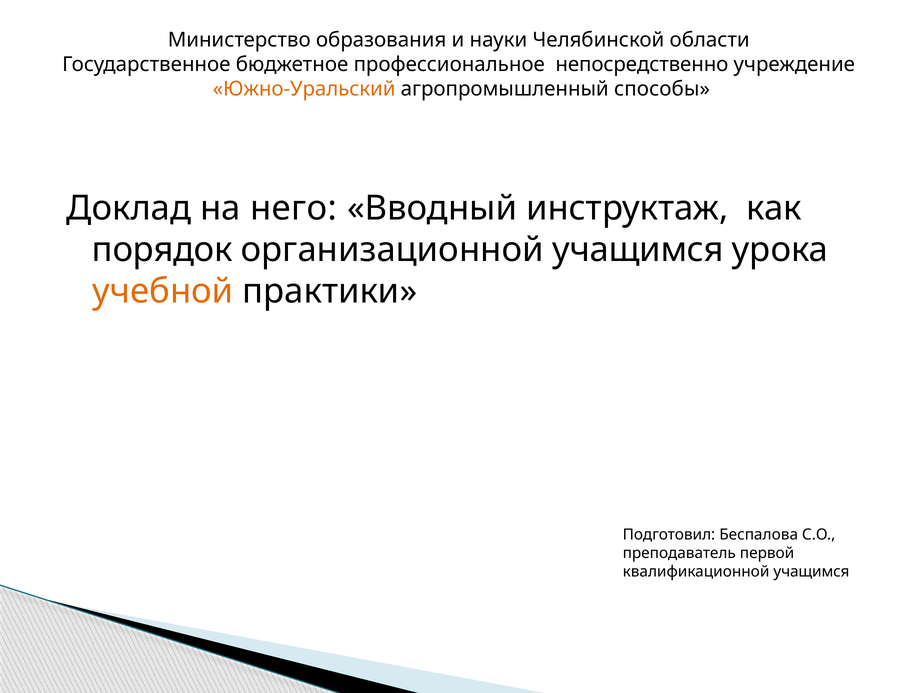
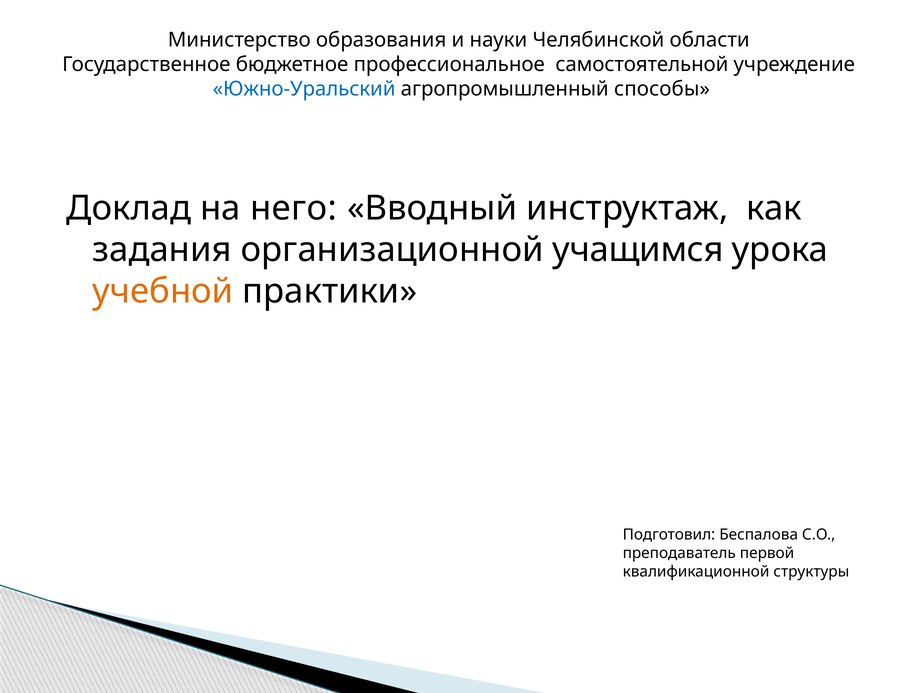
непосредственно: непосредственно -> самостоятельной (642, 64)
Южно-Уральский colour: orange -> blue (304, 89)
порядок: порядок -> задания (162, 250)
квалификационной учащимся: учащимся -> структуры (811, 572)
